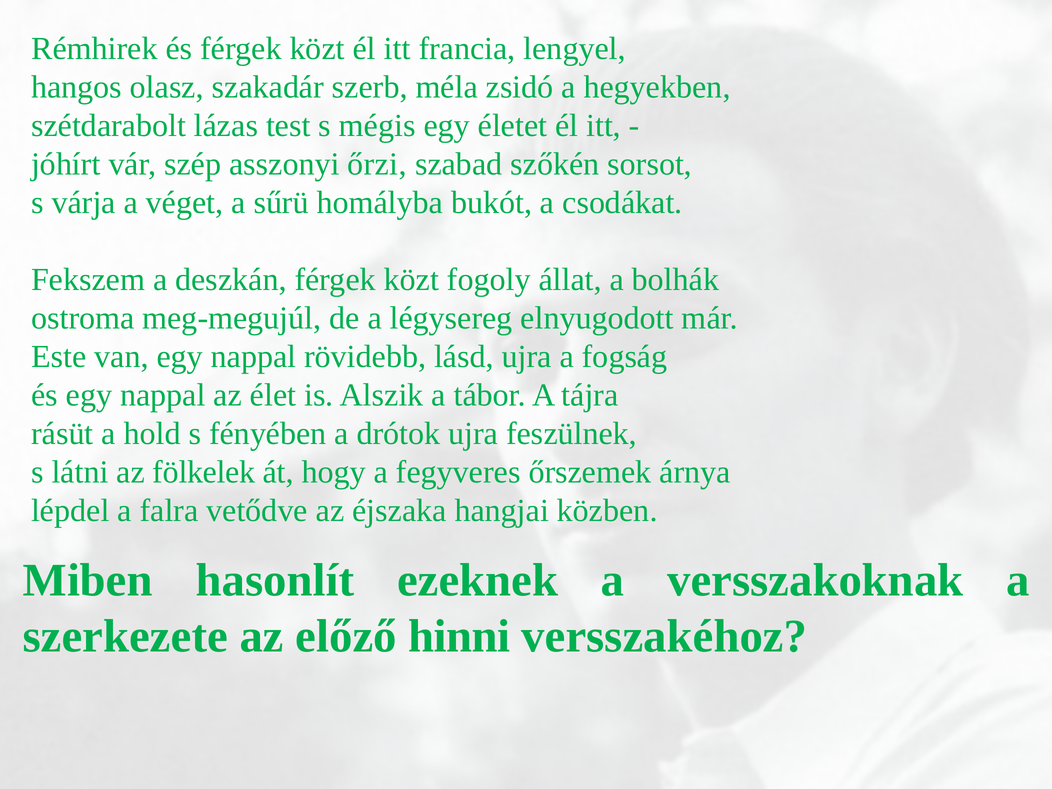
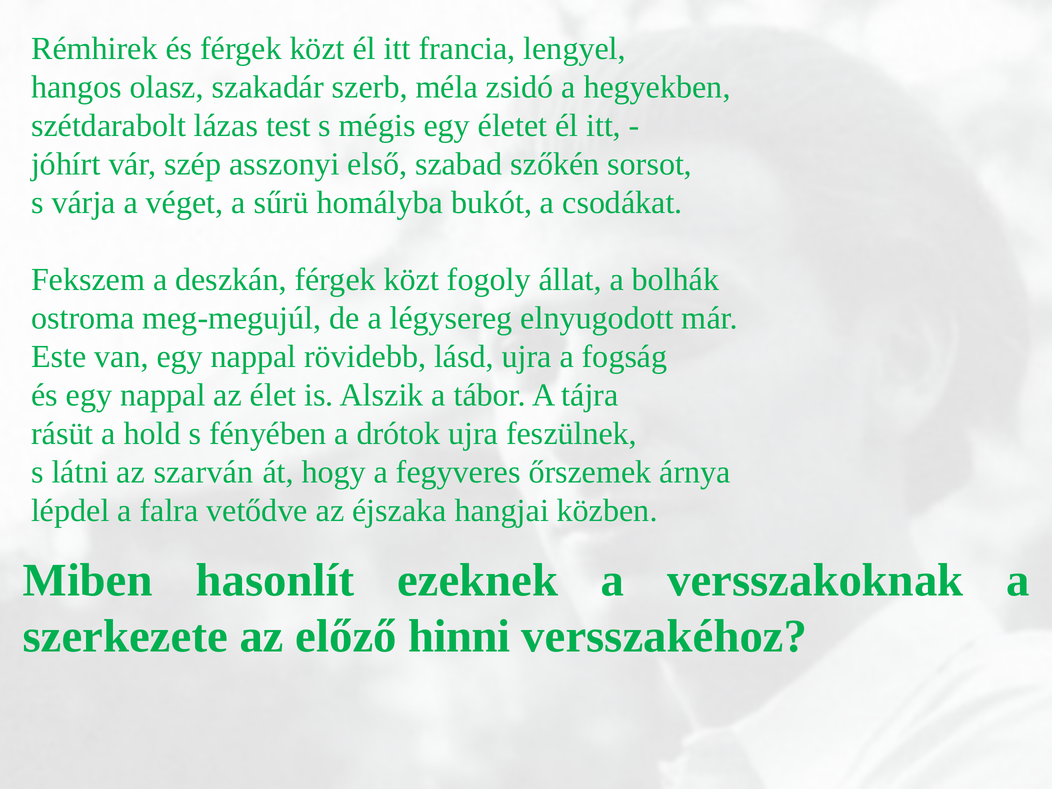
őrzi: őrzi -> első (377, 164)
fölkelek: fölkelek -> szarván (204, 472)
